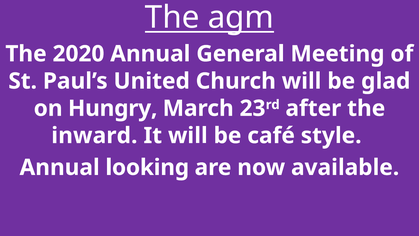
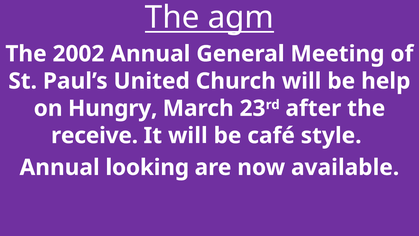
2020: 2020 -> 2002 (78, 54)
glad: glad -> help (386, 81)
inward: inward -> receive (95, 135)
